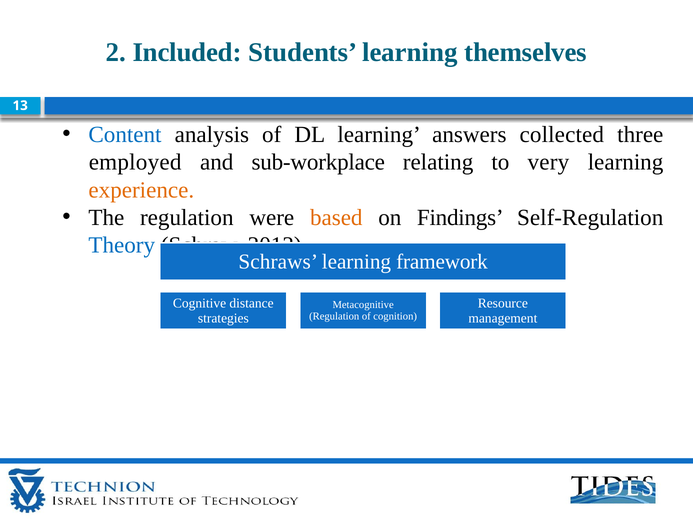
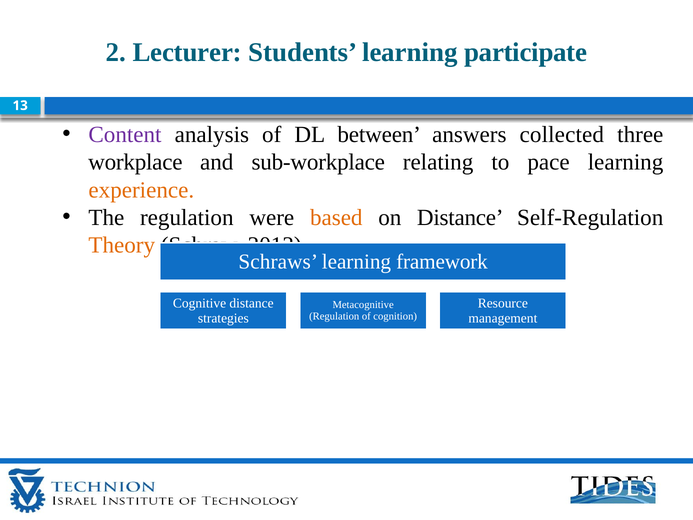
Included: Included -> Lecturer (187, 52)
themselves: themselves -> participate (526, 52)
Content colour: blue -> purple (125, 134)
DL learning: learning -> between (379, 134)
employed: employed -> workplace (135, 162)
very: very -> pace (549, 162)
on Findings: Findings -> Distance (460, 218)
Theory colour: blue -> orange (122, 245)
